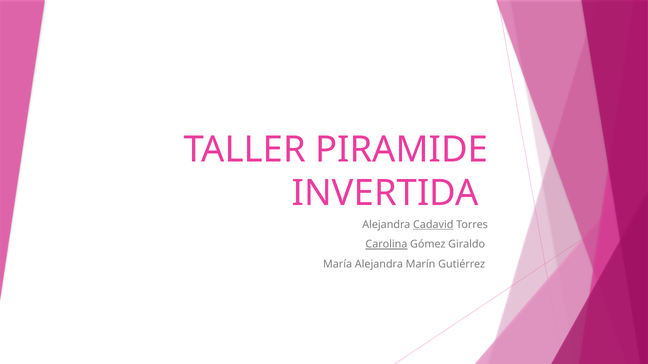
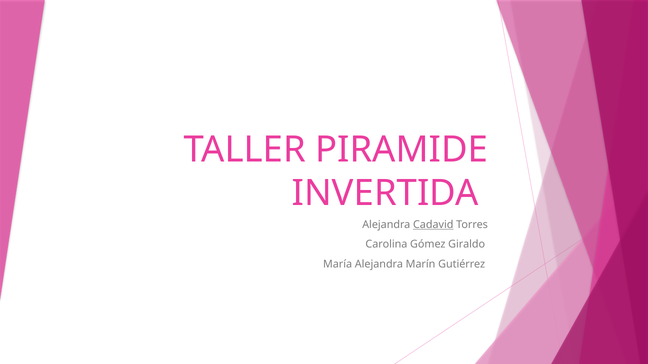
Carolina underline: present -> none (386, 245)
